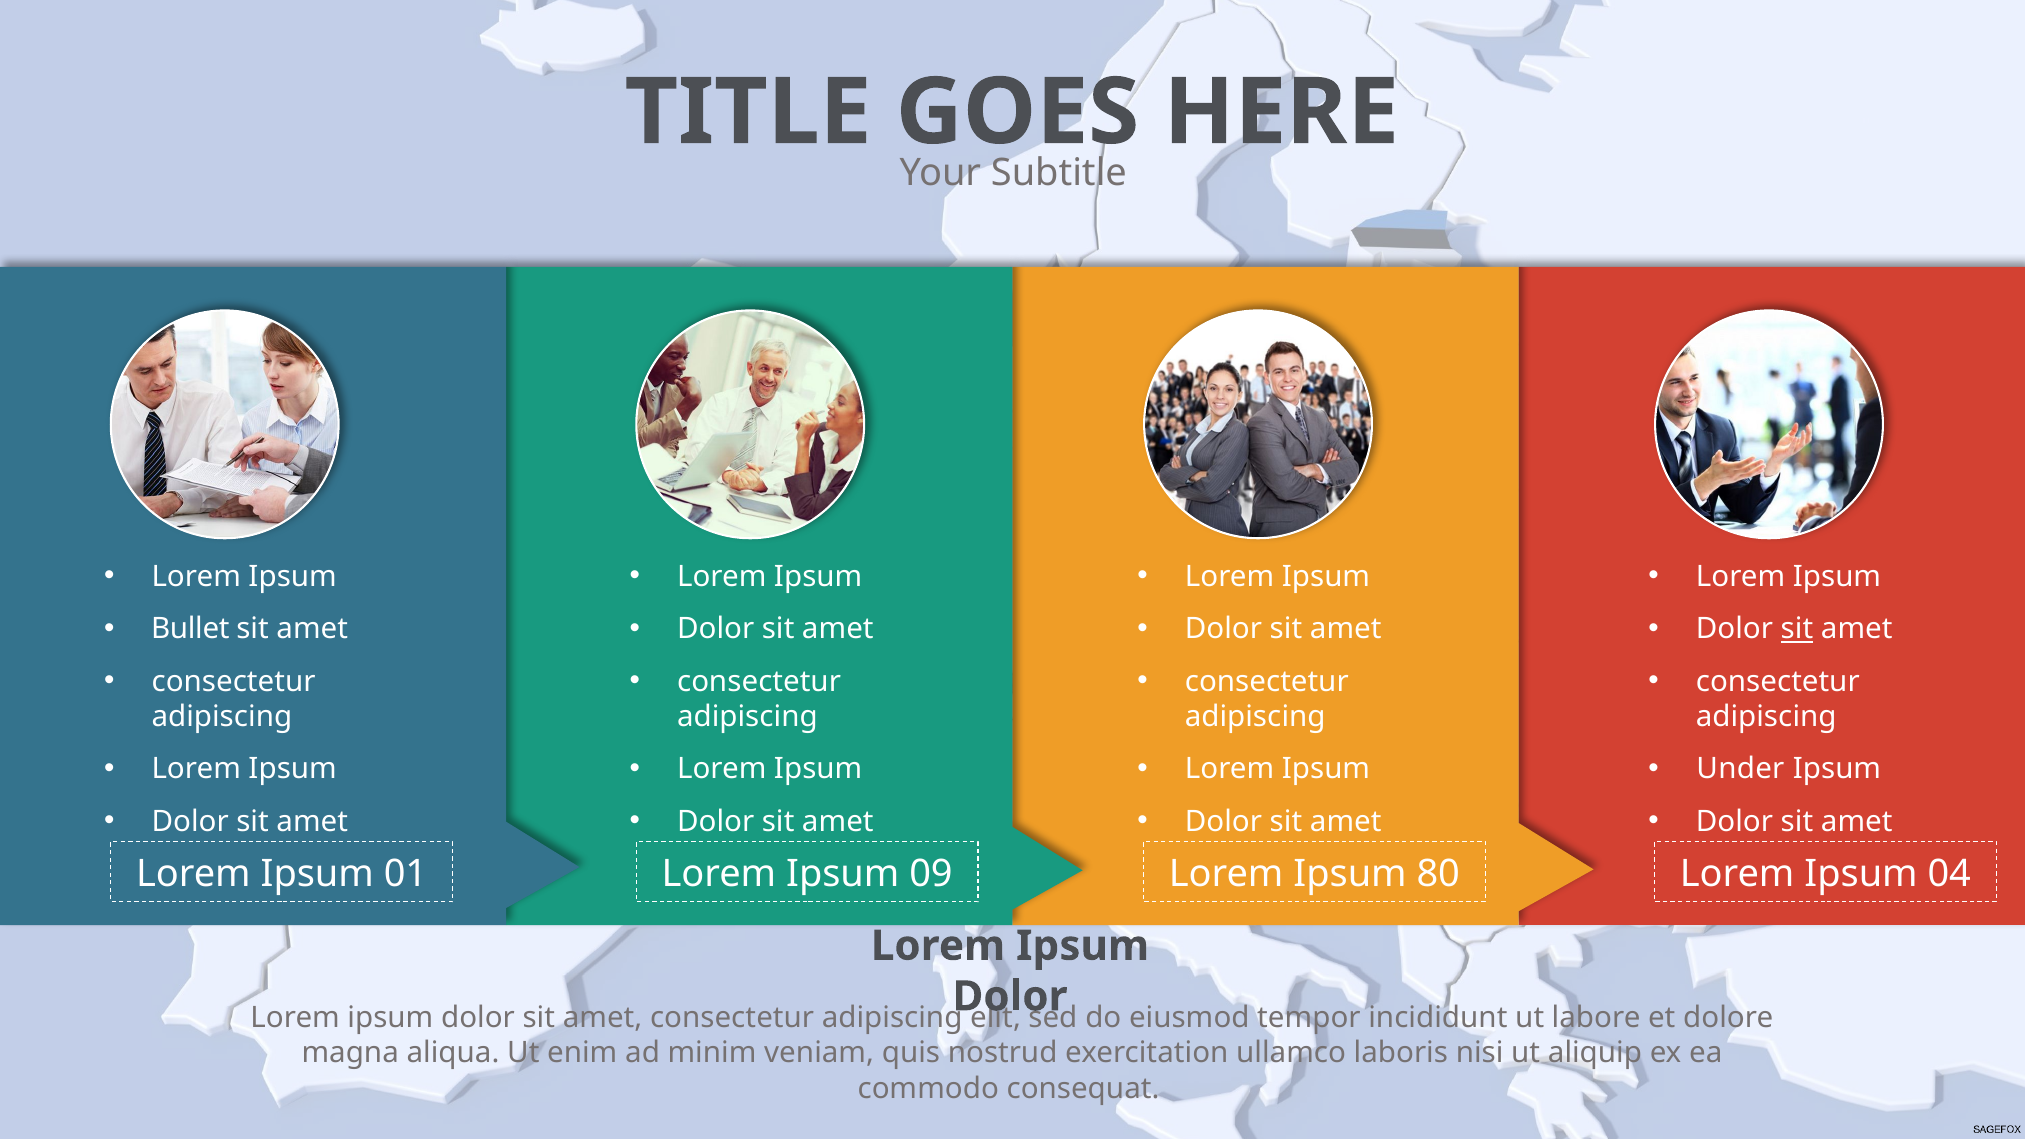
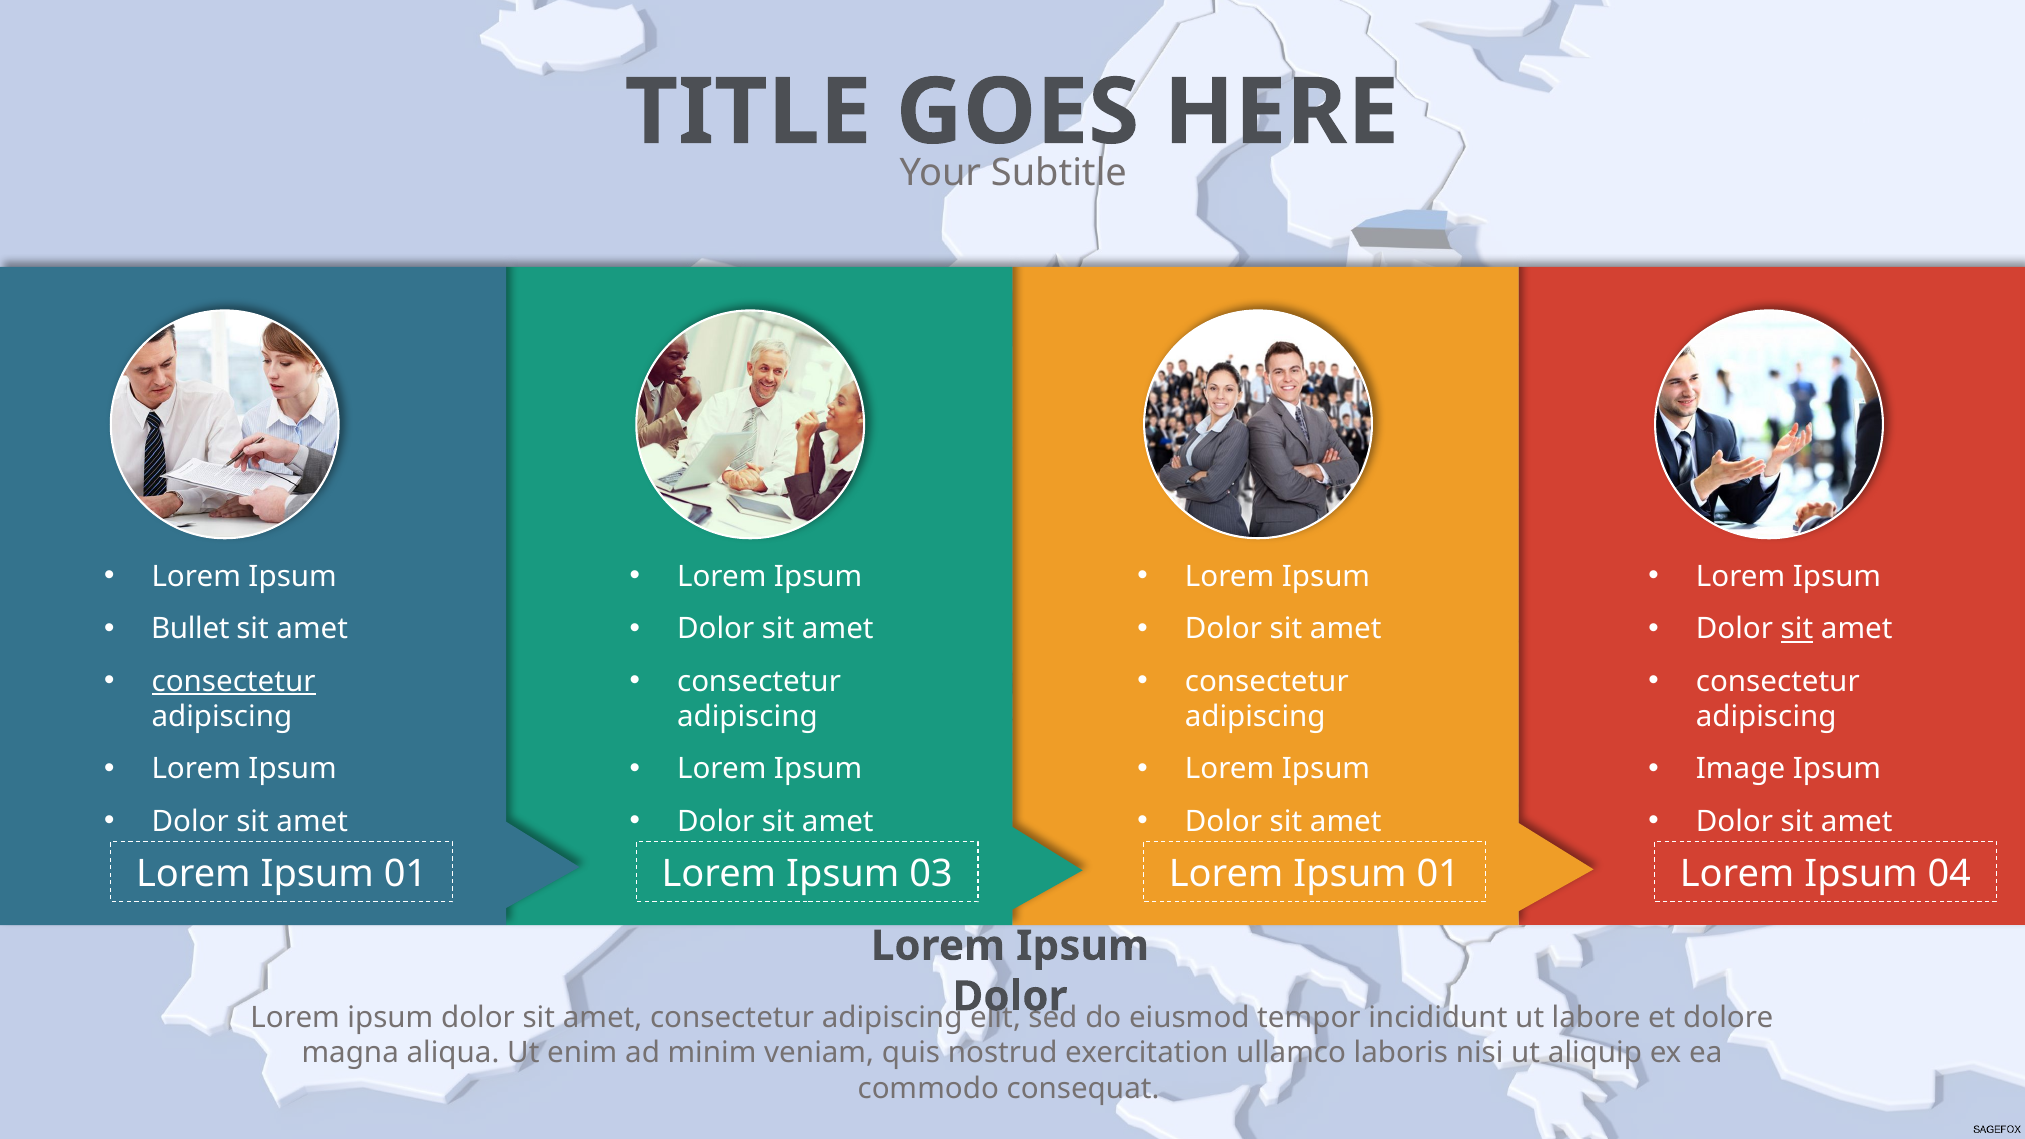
consectetur underline: none -> present (234, 681)
Under: Under -> Image (1741, 769)
09: 09 -> 03 (931, 874)
80: 80 -> 01 (1438, 874)
